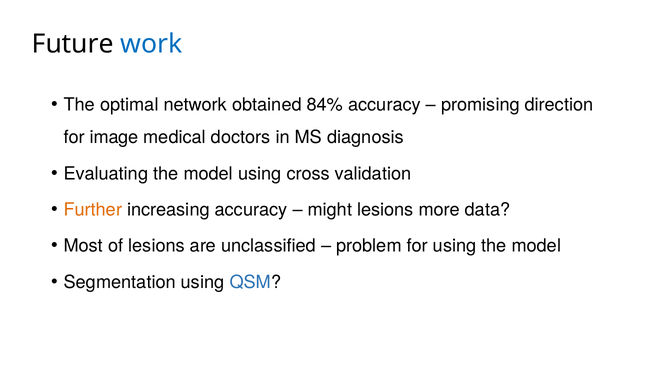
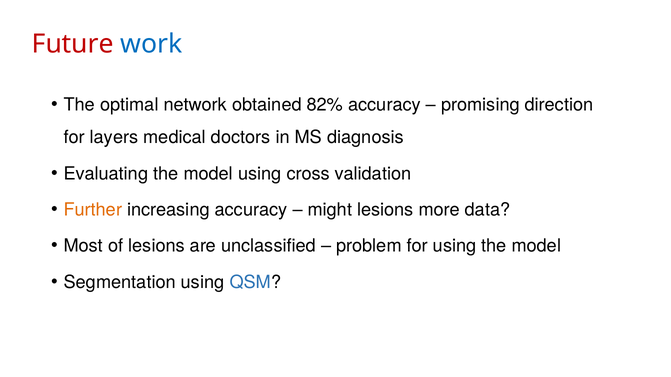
Future colour: black -> red (73, 44)
84%: 84% -> 82% (325, 105)
image: image -> layers (114, 138)
